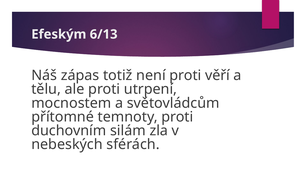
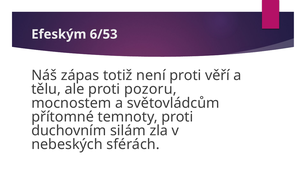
6/13: 6/13 -> 6/53 (104, 34)
utrpení: utrpení -> pozoru (150, 89)
